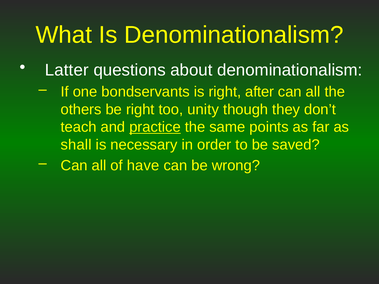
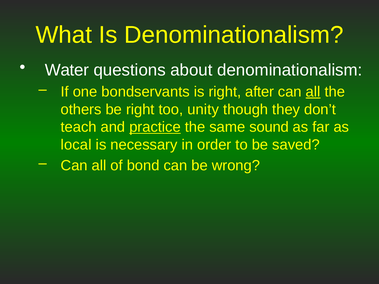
Latter: Latter -> Water (67, 70)
all underline: none -> present (313, 92)
points: points -> sound (269, 127)
shall: shall -> local (76, 145)
have: have -> bond (143, 166)
